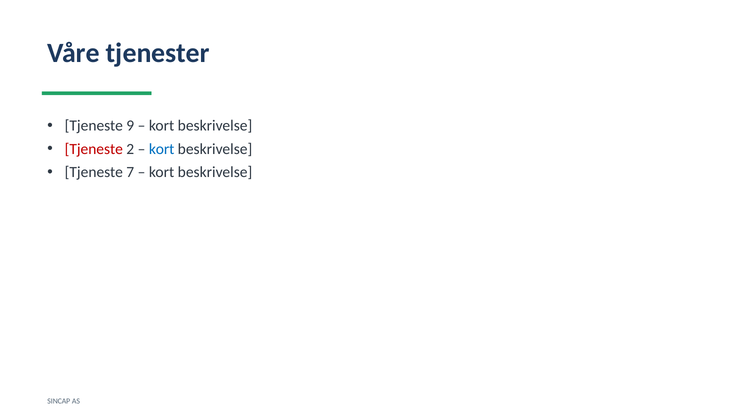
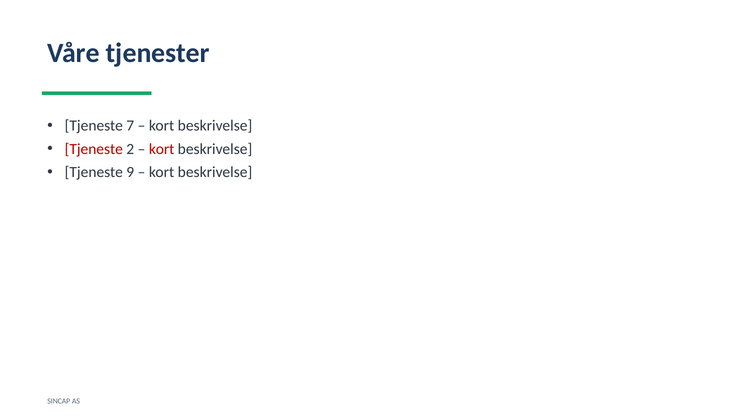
9: 9 -> 7 (130, 126)
kort colour: blue -> red (162, 149)
7: 7 -> 9 (130, 172)
